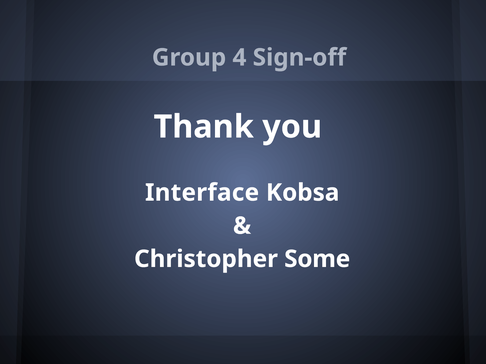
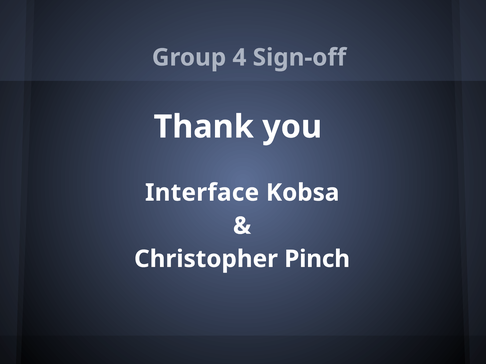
Some: Some -> Pinch (317, 259)
